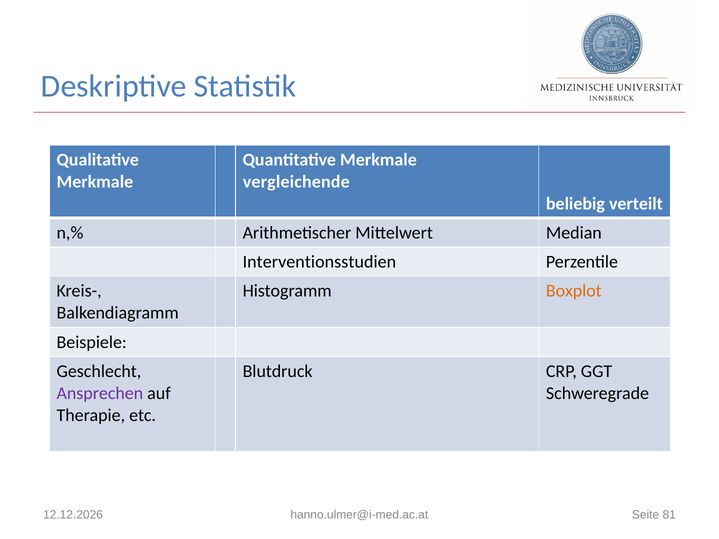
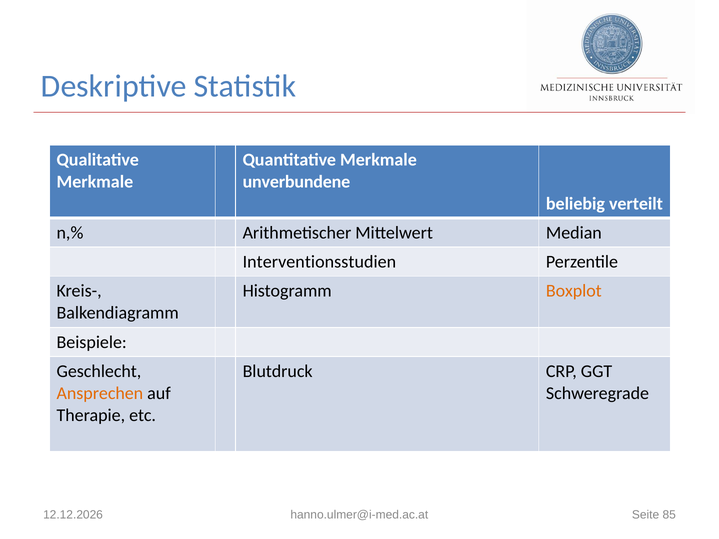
vergleichende: vergleichende -> unverbundene (296, 182)
Ansprechen colour: purple -> orange (100, 393)
81: 81 -> 85 (669, 515)
